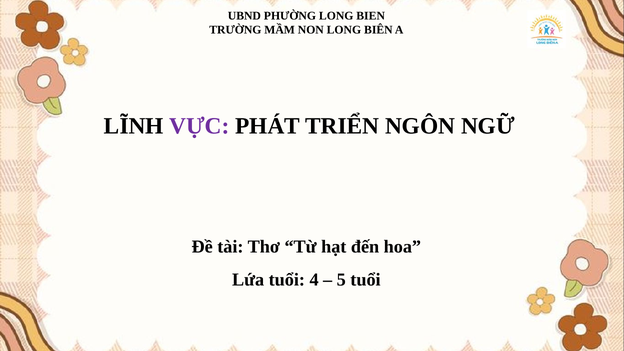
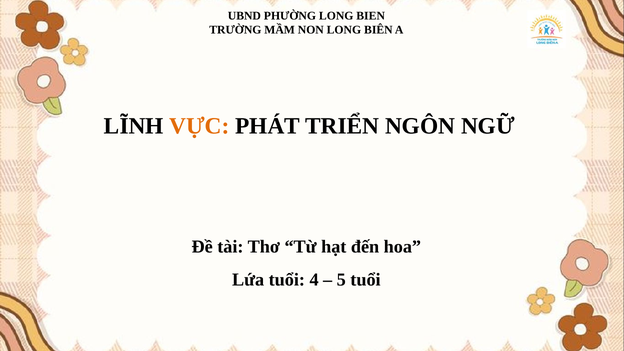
VỰC colour: purple -> orange (199, 126)
